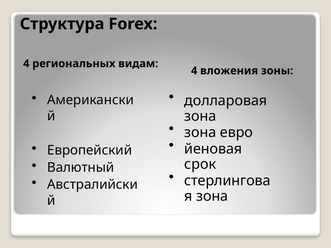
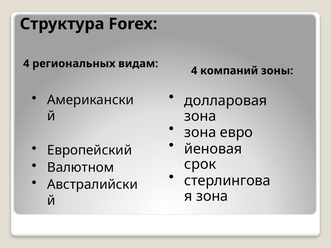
вложения: вложения -> компаний (229, 71)
Валютный: Валютный -> Валютном (81, 168)
